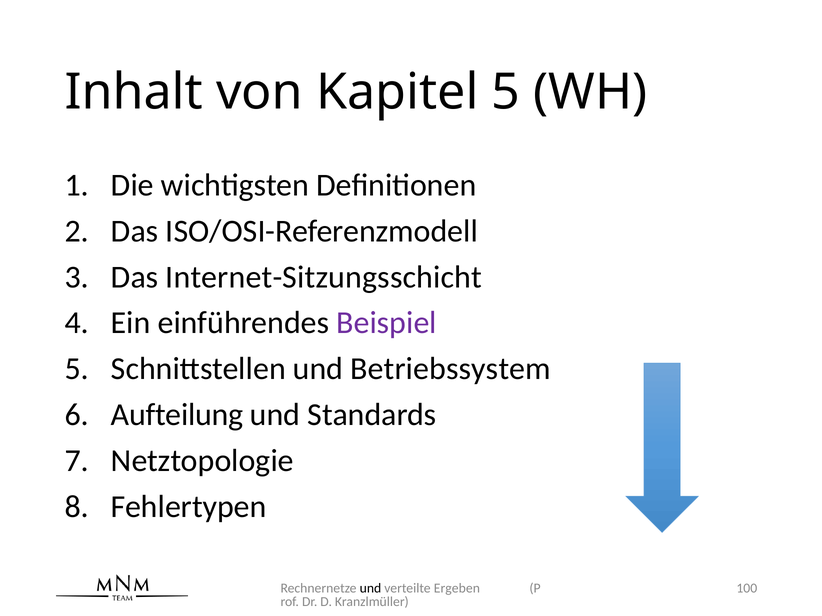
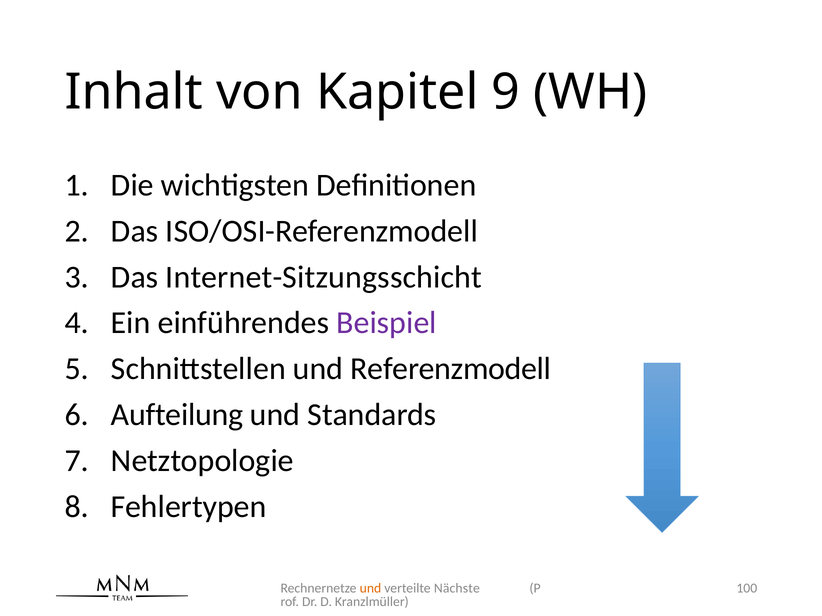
Kapitel 5: 5 -> 9 (506, 92)
Betriebssystem: Betriebssystem -> Referenzmodell (451, 369)
und colour: black -> orange (370, 589)
Ergeben: Ergeben -> Nächste (457, 589)
